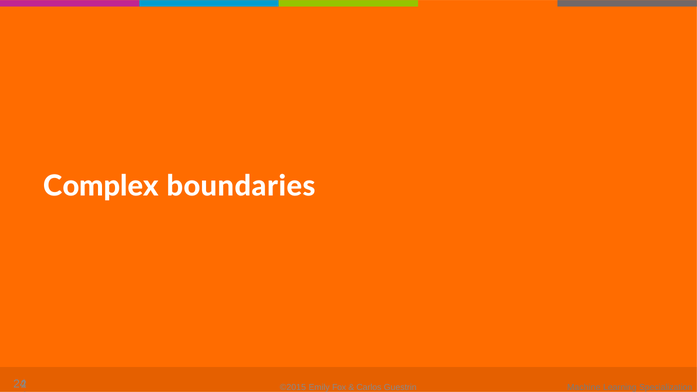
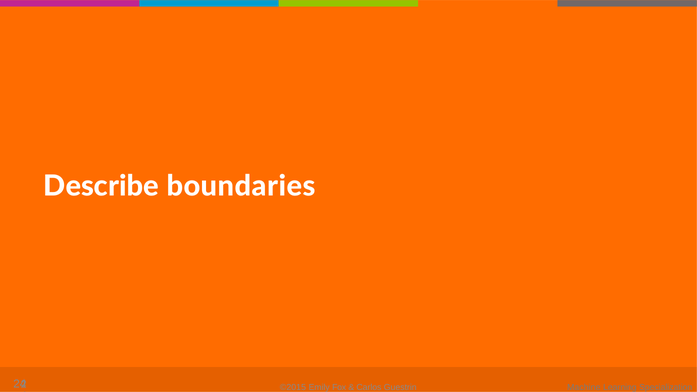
Complex: Complex -> Describe (101, 186)
